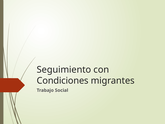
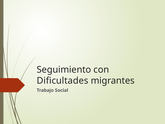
Condiciones: Condiciones -> Dificultades (63, 81)
